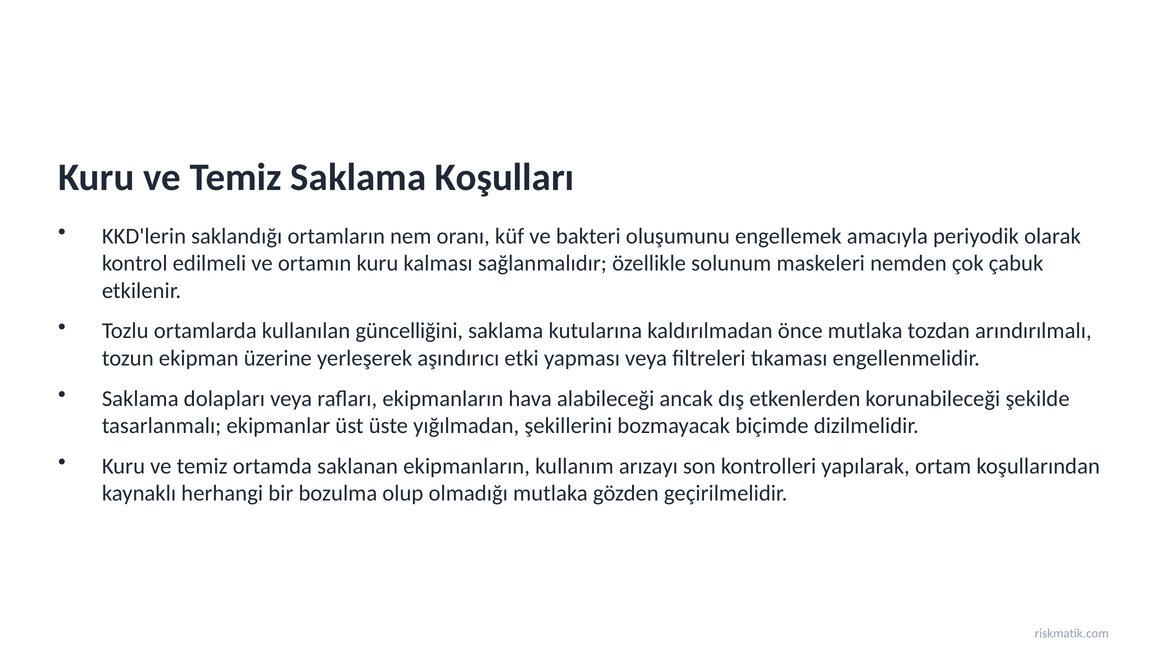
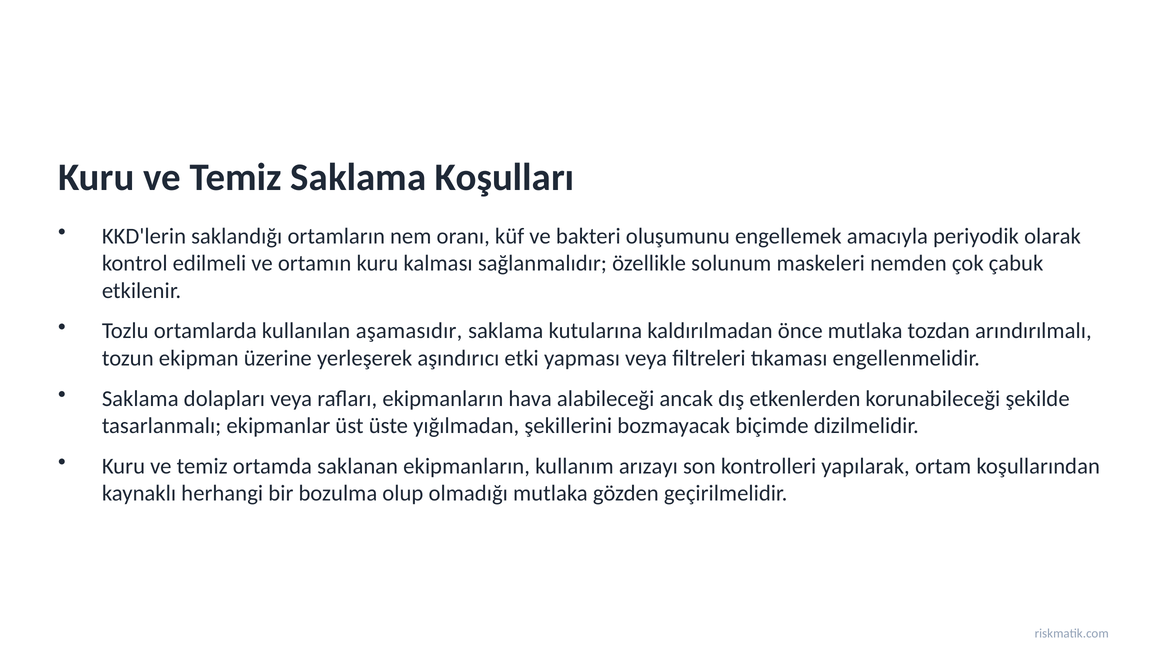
güncelliğini: güncelliğini -> aşamasıdır (409, 331)
